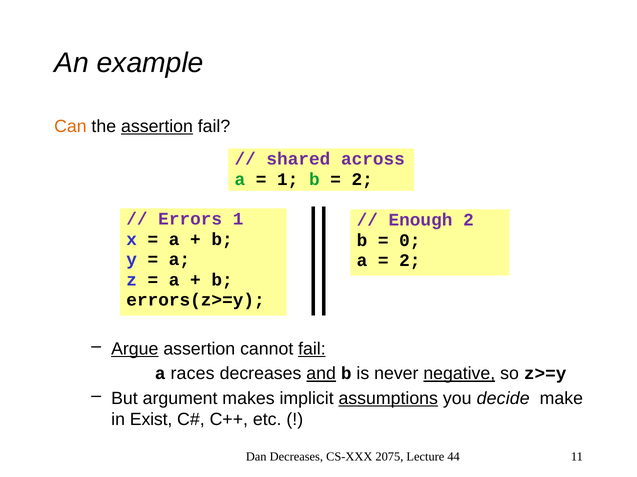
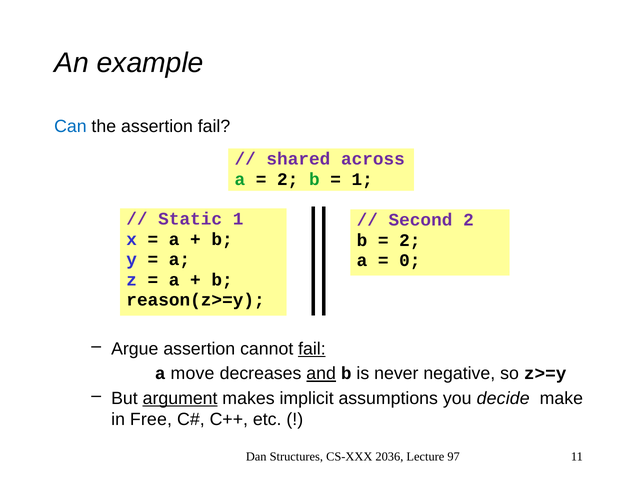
Can colour: orange -> blue (70, 127)
assertion underline: present -> none (157, 127)
1: 1 -> 2 (288, 180)
2: 2 -> 1 (362, 180)
Errors: Errors -> Static (190, 219)
Enough: Enough -> Second (420, 220)
0: 0 -> 2 (410, 241)
2: 2 -> 0 (410, 261)
errors(z>=y: errors(z>=y -> reason(z>=y (196, 301)
Argue underline: present -> none (135, 349)
races: races -> move (193, 374)
negative underline: present -> none (459, 374)
argument underline: none -> present (180, 399)
assumptions underline: present -> none (388, 399)
Exist: Exist -> Free (151, 420)
Dan Decreases: Decreases -> Structures (296, 457)
2075: 2075 -> 2036 (389, 457)
44: 44 -> 97 (454, 457)
